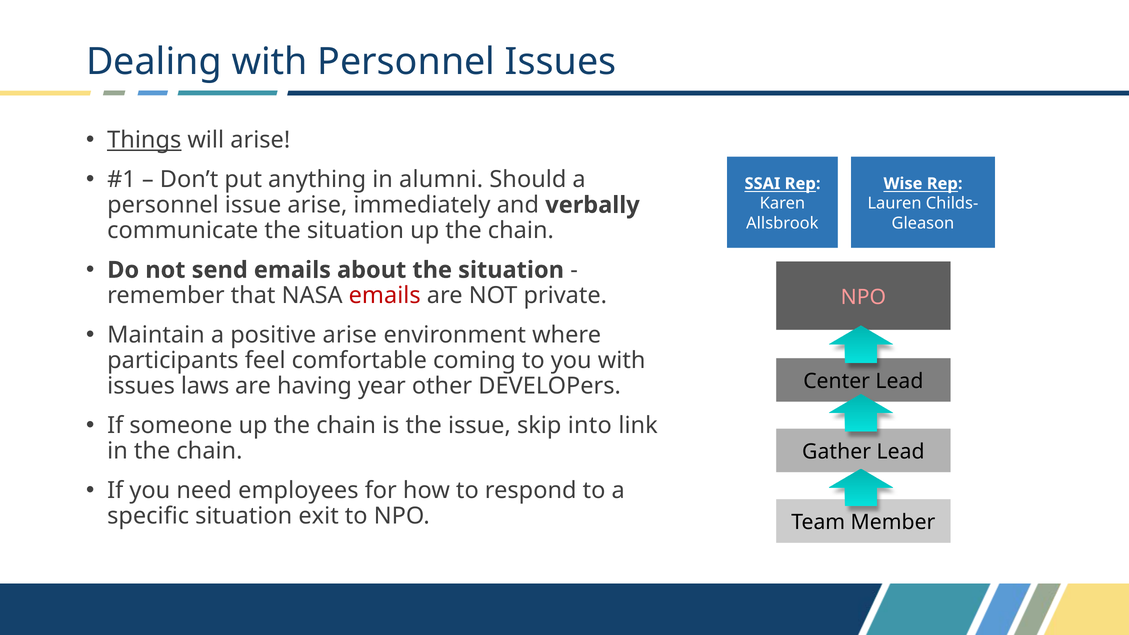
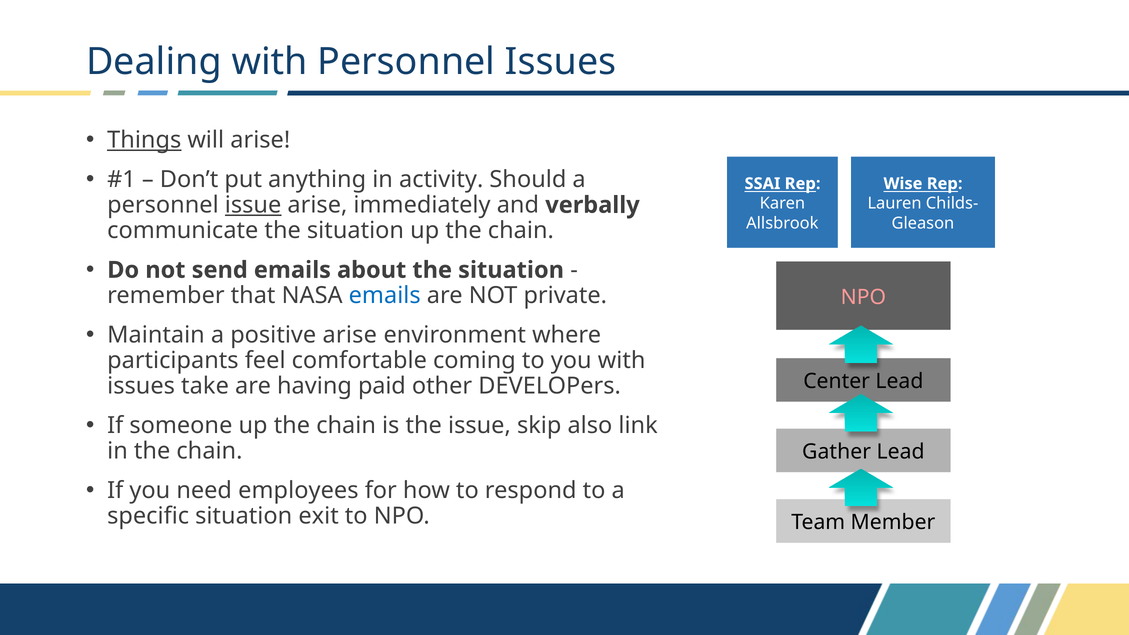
alumni: alumni -> activity (441, 180)
issue underline: none -> present (253, 205)
emails colour: red -> blue (385, 295)
laws: laws -> take (205, 386)
year: year -> paid (382, 386)
into: into -> also (590, 425)
